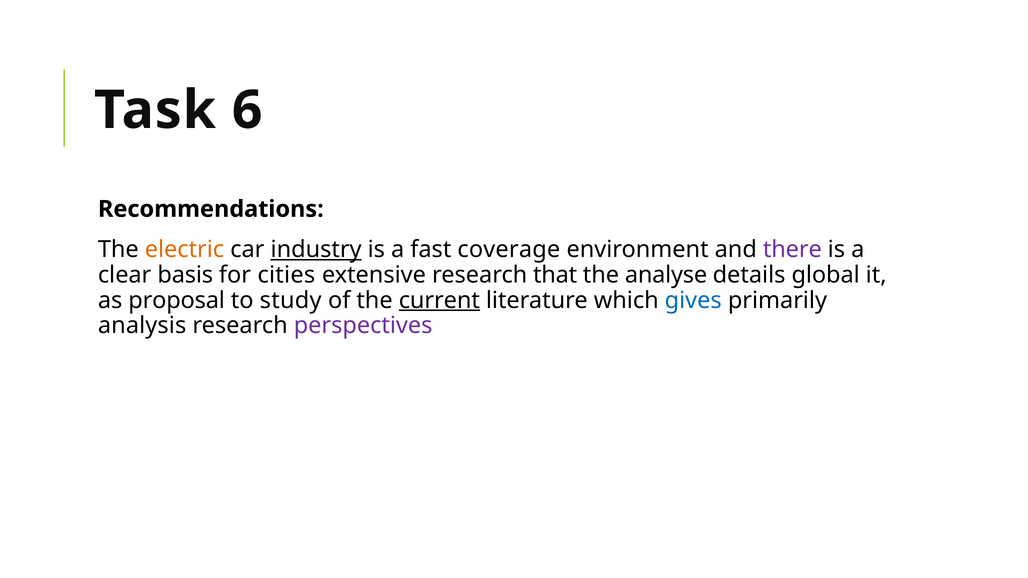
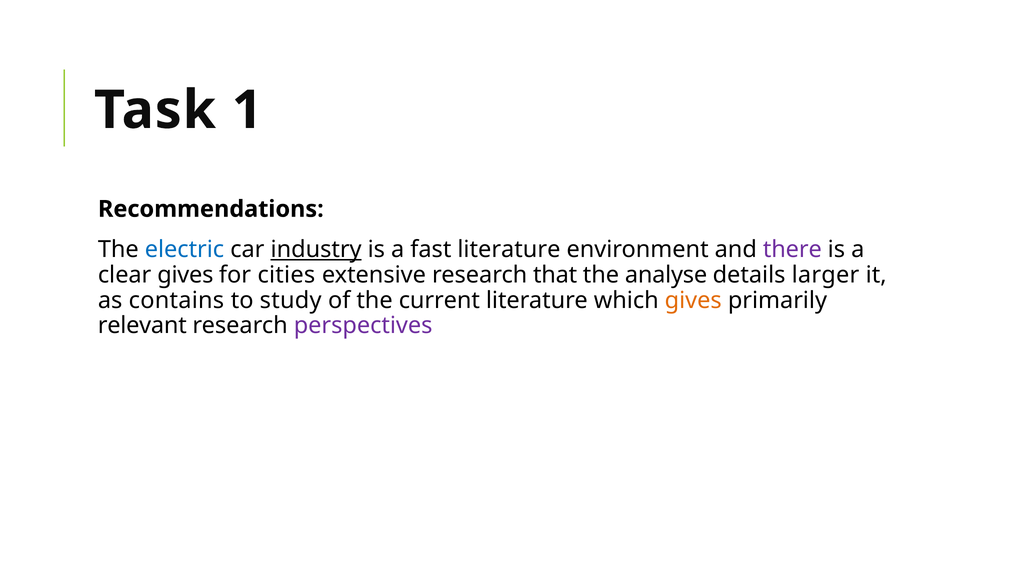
6: 6 -> 1 (247, 110)
electric colour: orange -> blue (184, 250)
fast coverage: coverage -> literature (509, 250)
clear basis: basis -> gives (185, 275)
global: global -> larger (825, 275)
proposal: proposal -> contains (176, 300)
current underline: present -> none (439, 300)
gives colour: blue -> orange (693, 300)
analysis: analysis -> relevant (142, 326)
